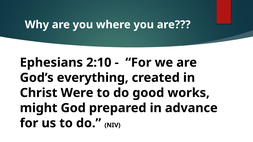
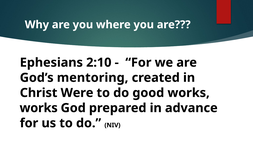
everything: everything -> mentoring (93, 78)
might: might -> works (39, 108)
